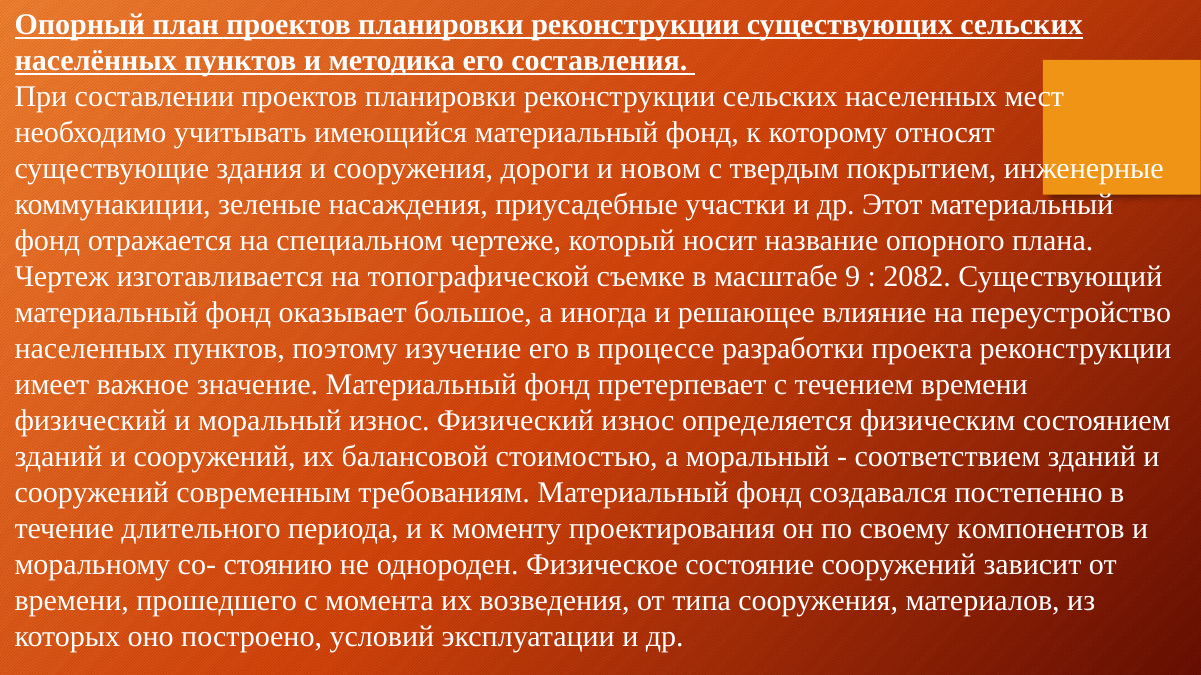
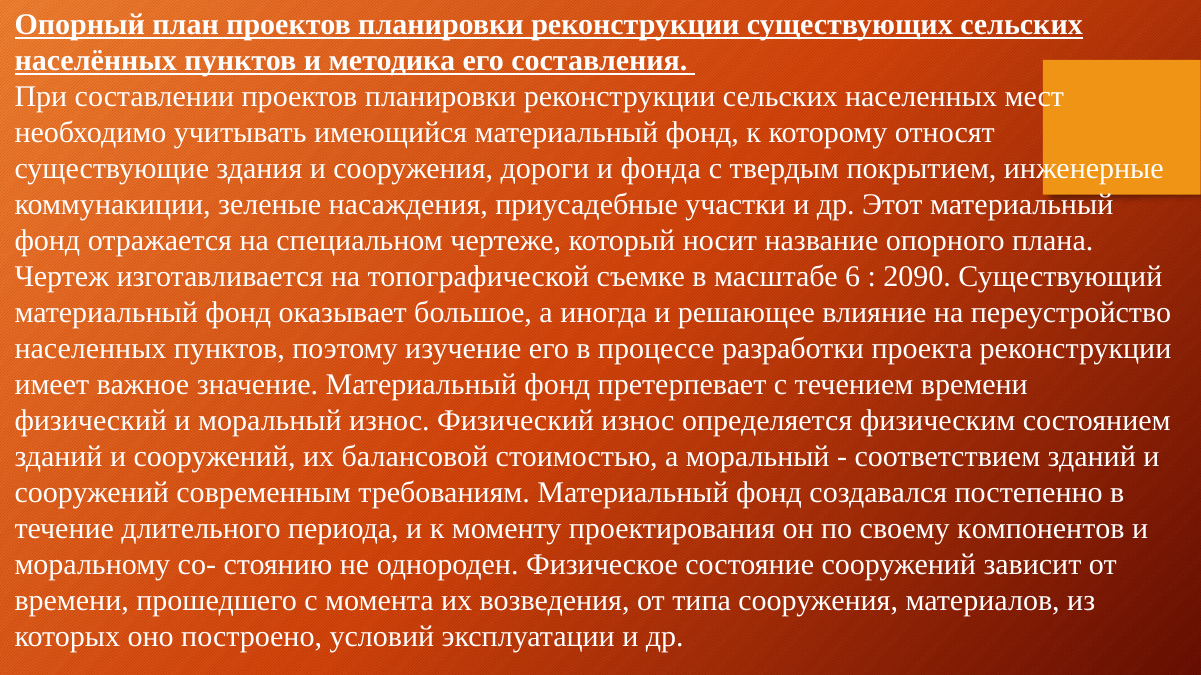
новом: новом -> фонда (661, 169)
9: 9 -> 6 (853, 277)
2082: 2082 -> 2090 (917, 277)
